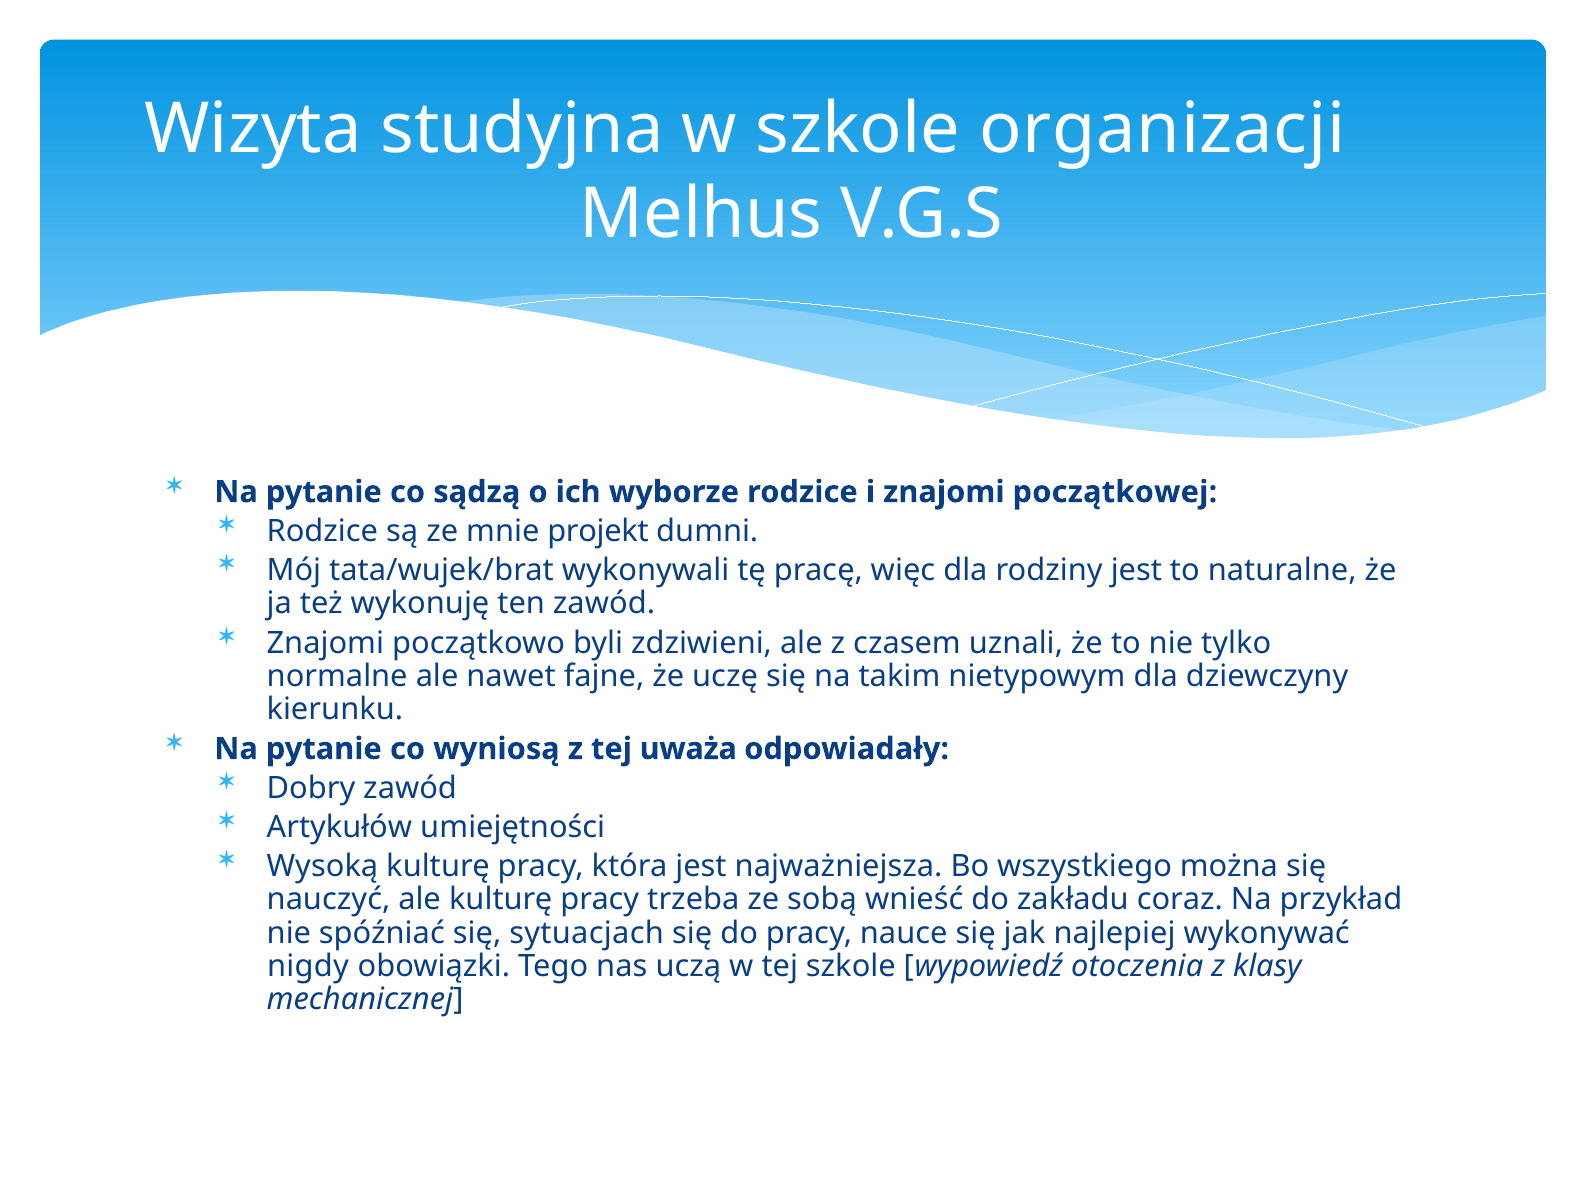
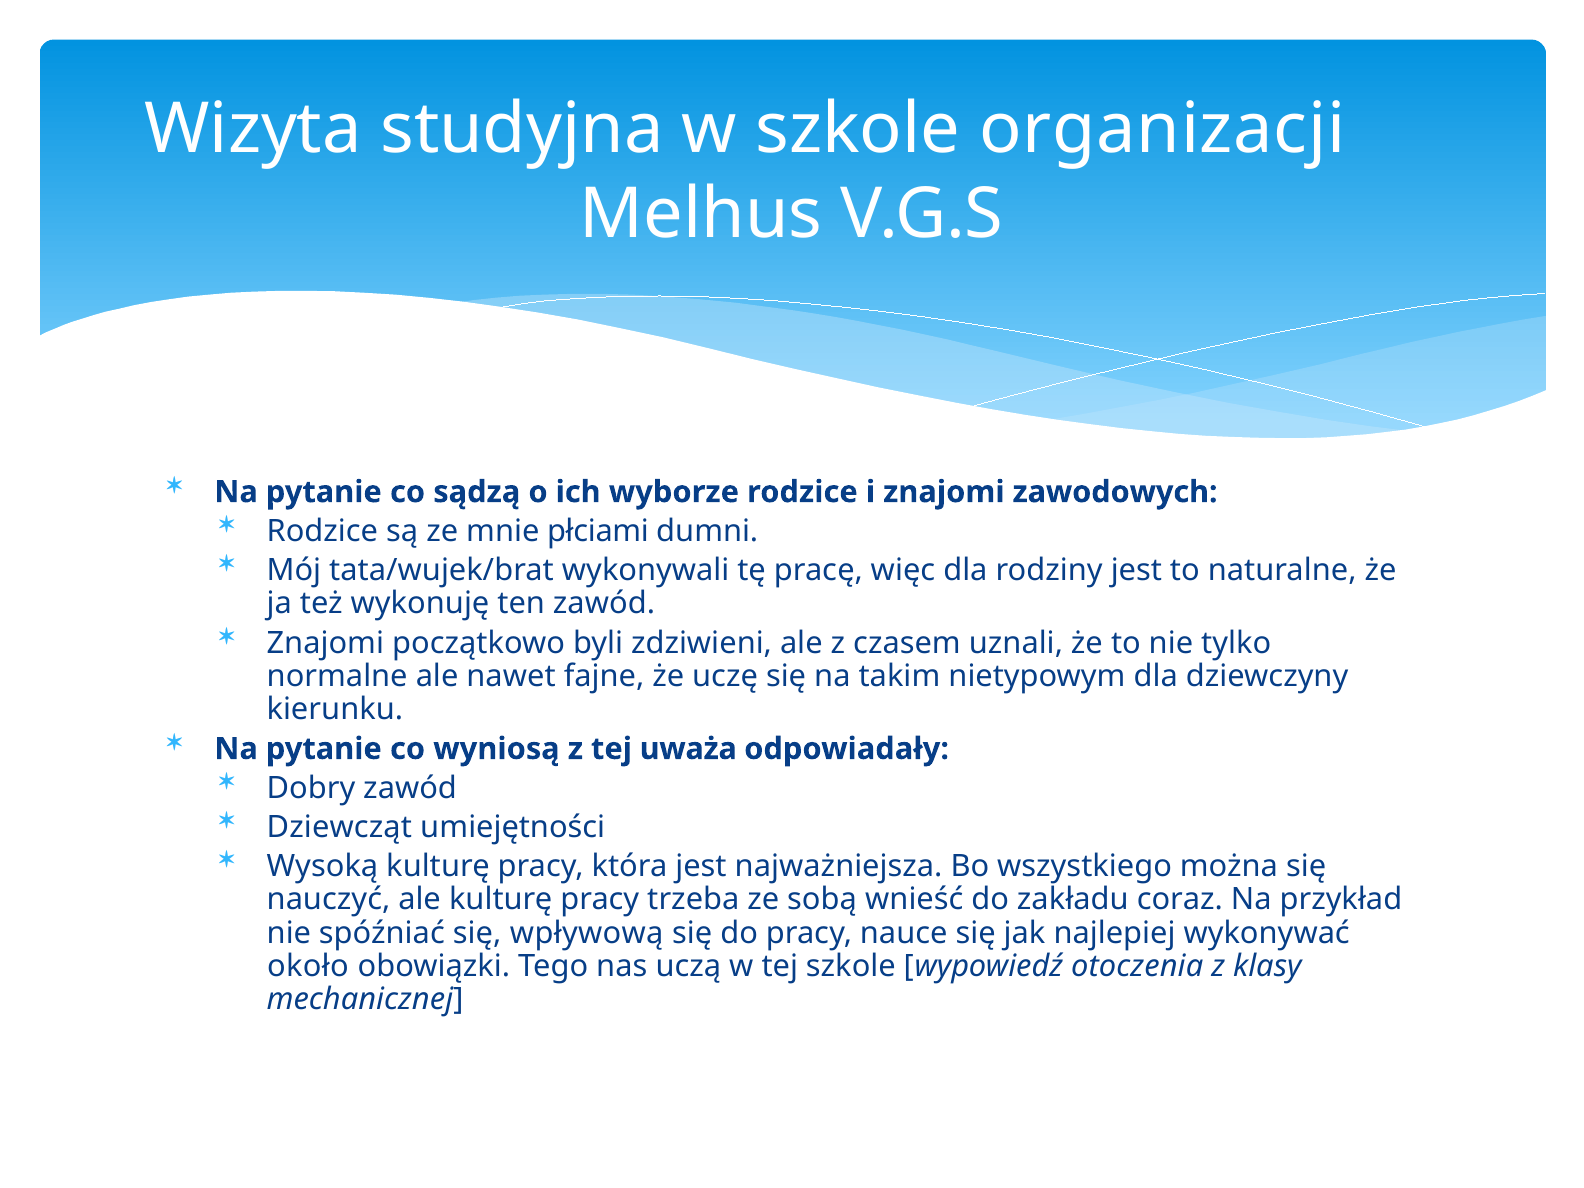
początkowej: początkowej -> zawodowych (1115, 492)
projekt: projekt -> płciami (598, 531)
Artykułów: Artykułów -> Dziewcząt (339, 827)
sytuacjach: sytuacjach -> wpływową (587, 933)
nigdy: nigdy -> około (308, 966)
